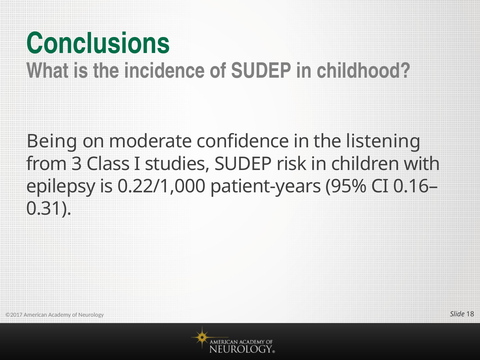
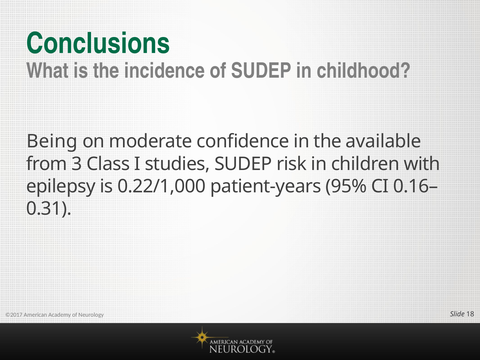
listening: listening -> available (383, 142)
